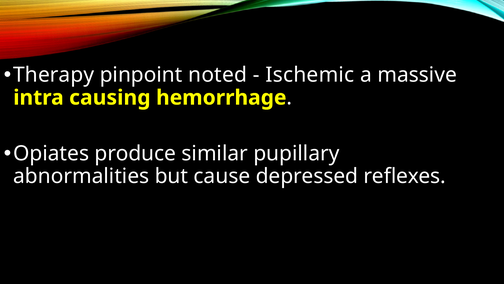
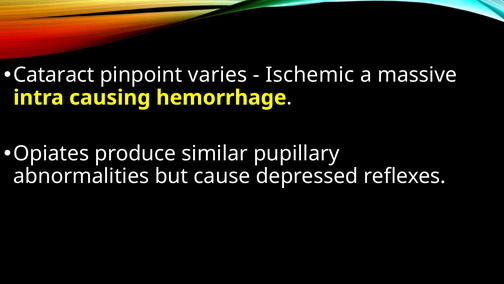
Therapy: Therapy -> Cataract (54, 75)
noted: noted -> varies (218, 75)
